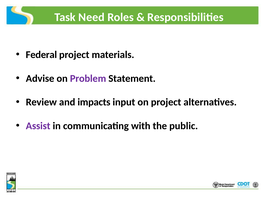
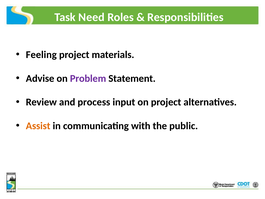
Federal: Federal -> Feeling (41, 55)
impacts: impacts -> process (94, 102)
Assist colour: purple -> orange (38, 126)
